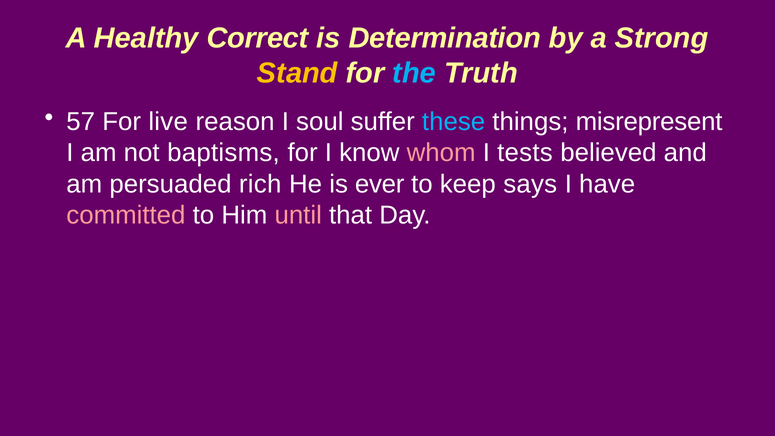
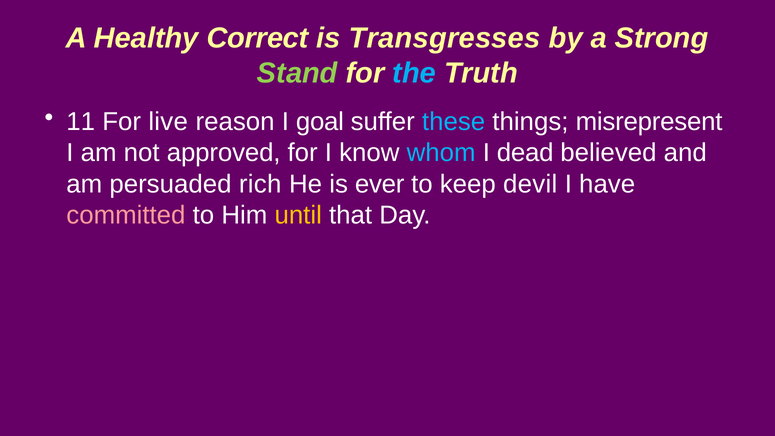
Determination: Determination -> Transgresses (445, 38)
Stand colour: yellow -> light green (297, 73)
57: 57 -> 11 (81, 122)
soul: soul -> goal (320, 122)
baptisms: baptisms -> approved (224, 153)
whom colour: pink -> light blue (441, 153)
tests: tests -> dead (525, 153)
says: says -> devil (530, 184)
until colour: pink -> yellow (298, 215)
